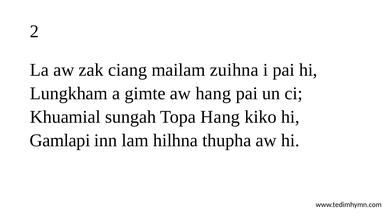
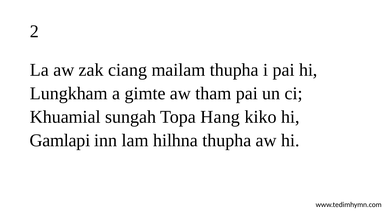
mailam zuihna: zuihna -> thupha (234, 70)
aw hang: hang -> tham (213, 93)
